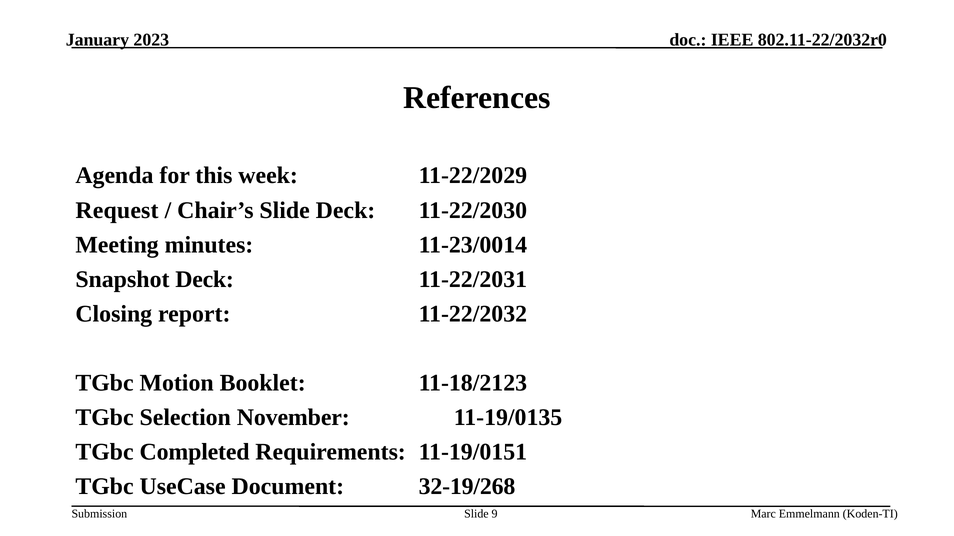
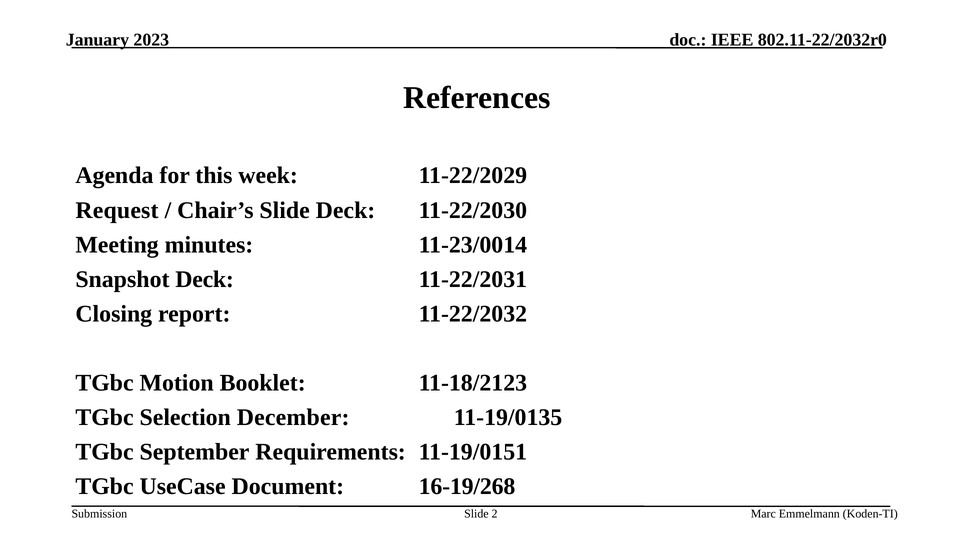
November: November -> December (293, 418)
Completed: Completed -> September (195, 453)
32-19/268: 32-19/268 -> 16-19/268 (467, 487)
9: 9 -> 2 (495, 515)
